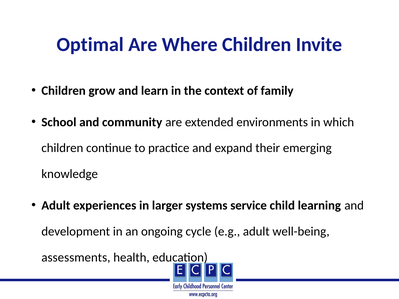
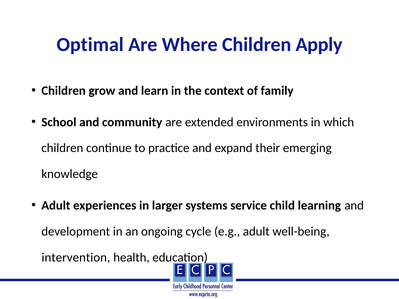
Invite: Invite -> Apply (319, 45)
assessments: assessments -> intervention (76, 258)
